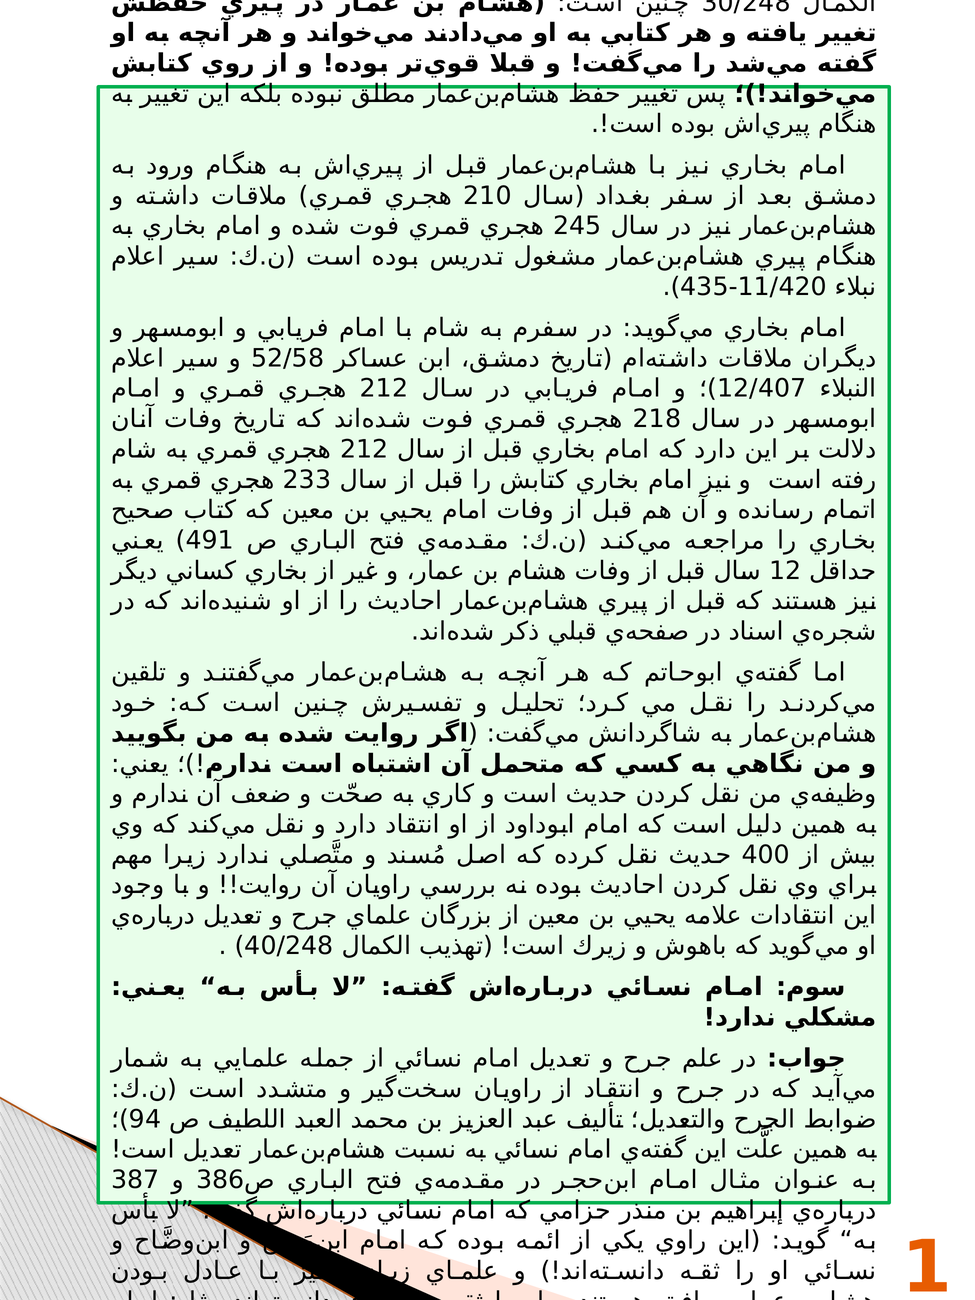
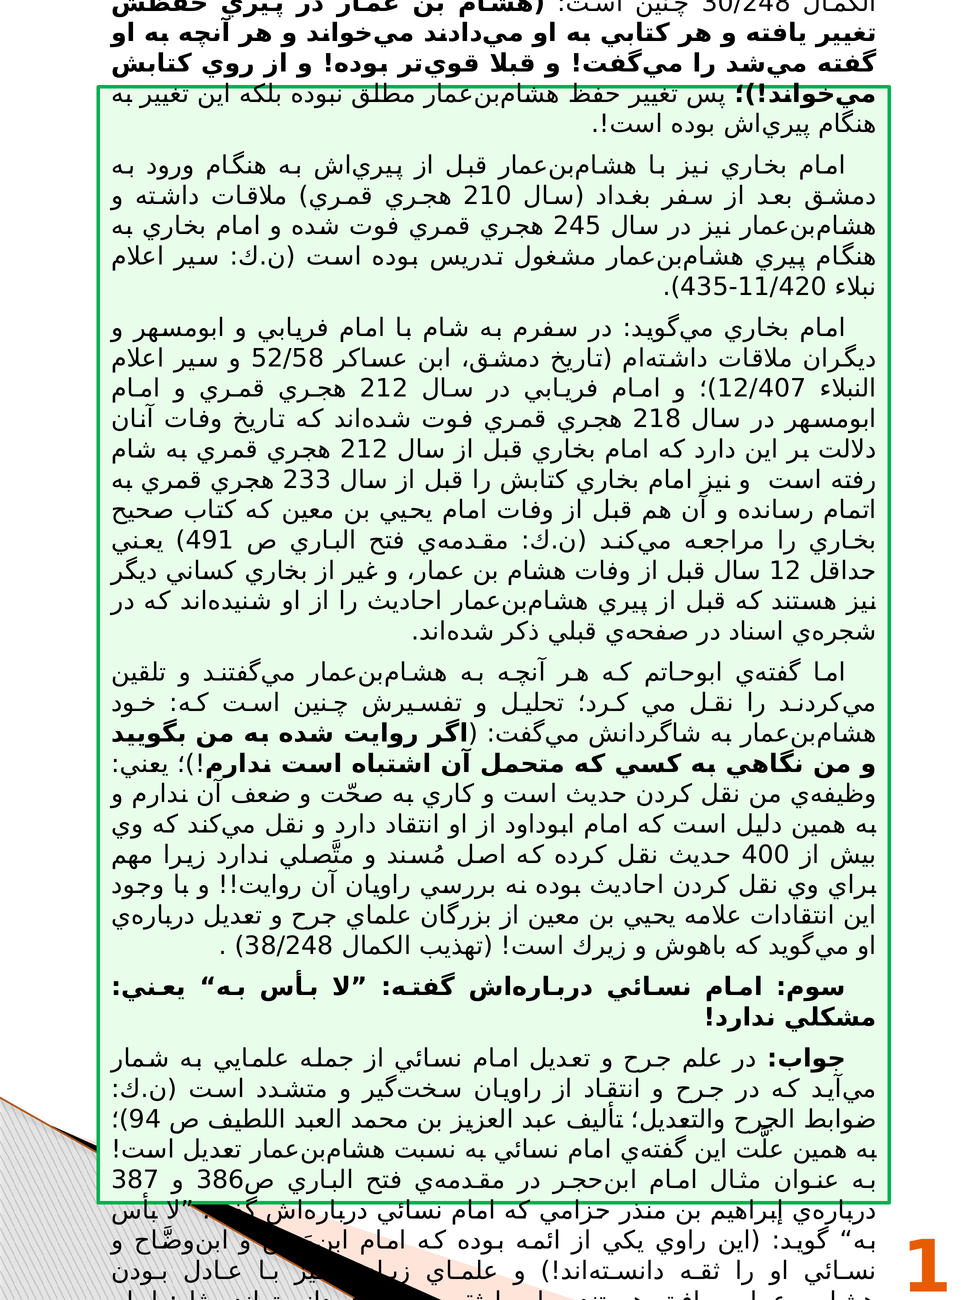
40/248: 40/248 -> 38/248 (289, 946)
